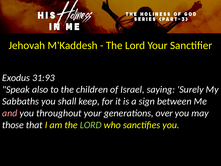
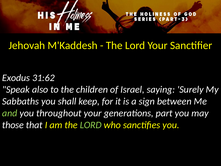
31:93: 31:93 -> 31:62 (43, 78)
and colour: pink -> light green (10, 113)
over: over -> part (164, 113)
